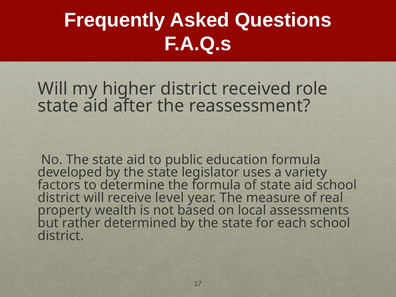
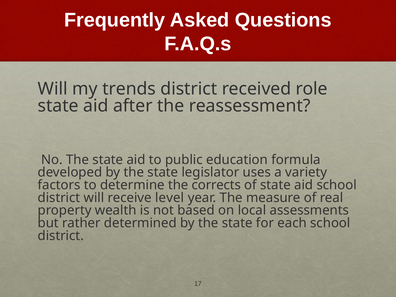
higher: higher -> trends (129, 89)
the formula: formula -> corrects (216, 185)
